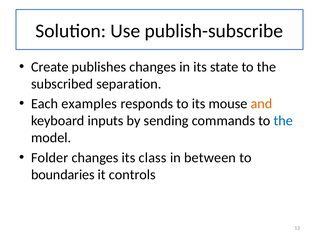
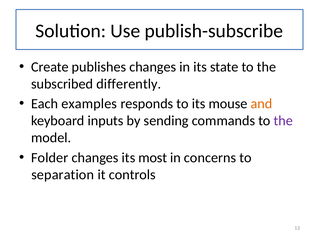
separation: separation -> differently (129, 84)
the colour: blue -> purple (283, 121)
class: class -> most (153, 158)
between: between -> concerns (210, 158)
boundaries: boundaries -> separation (63, 175)
